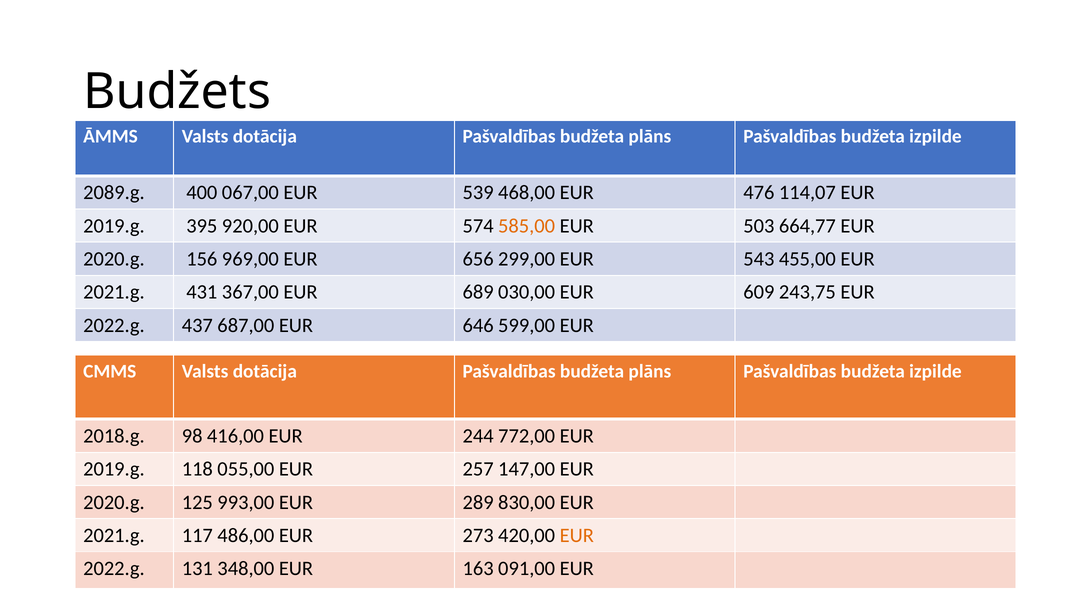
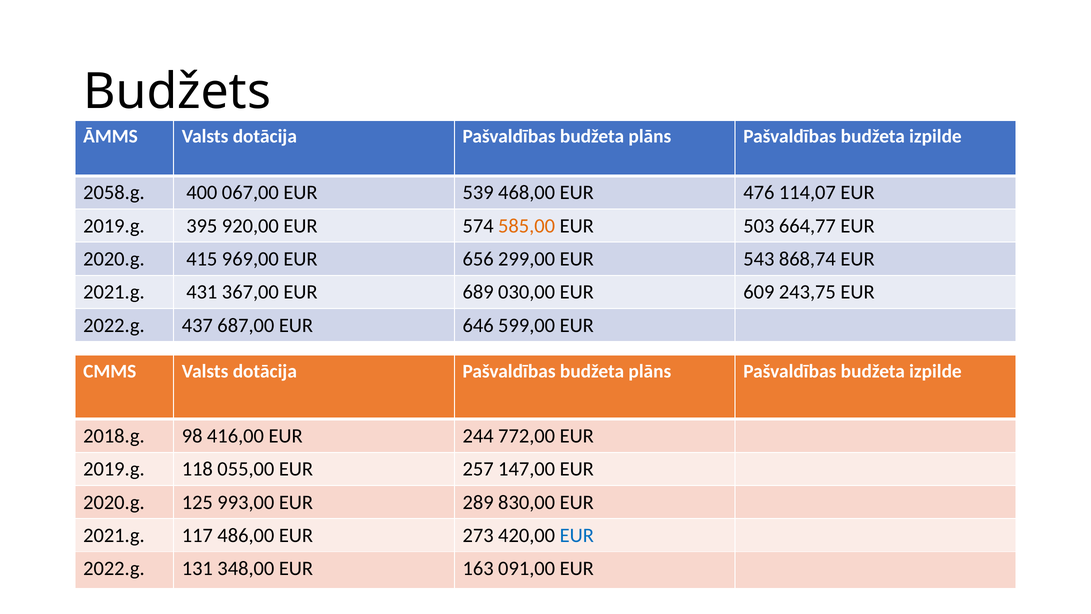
2089.g: 2089.g -> 2058.g (114, 193)
156: 156 -> 415 (202, 259)
455,00: 455,00 -> 868,74 (807, 259)
EUR colour: orange -> blue (577, 535)
